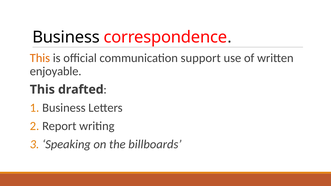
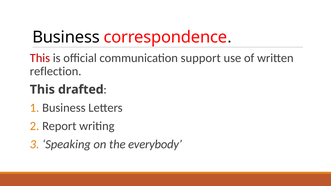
This colour: orange -> red (40, 58)
enjoyable: enjoyable -> reflection (56, 71)
billboards: billboards -> everybody (155, 144)
